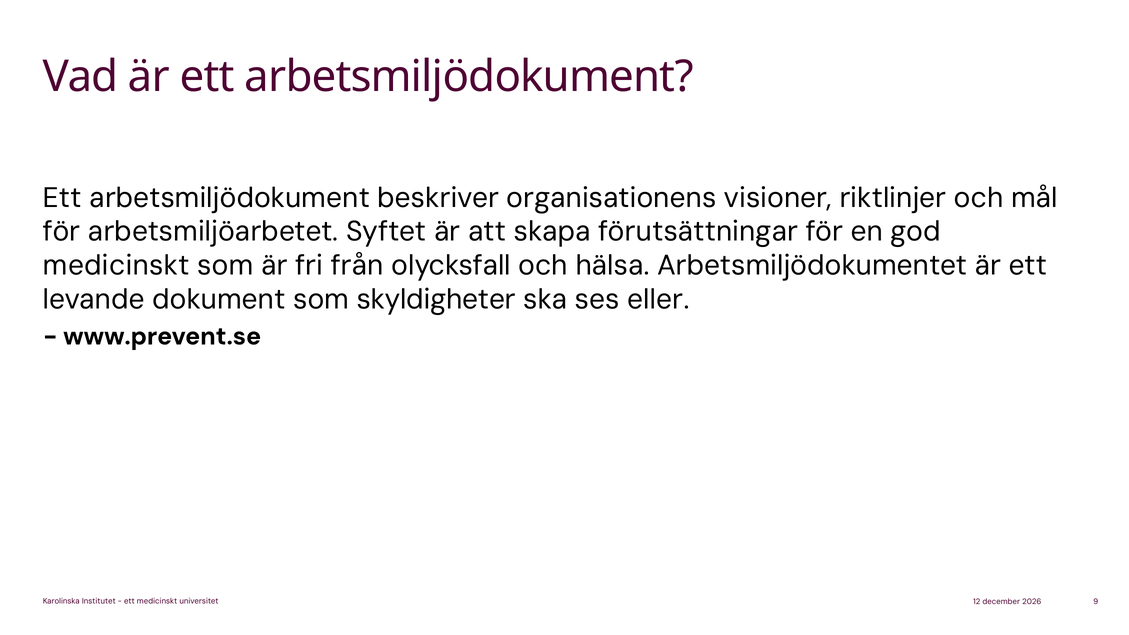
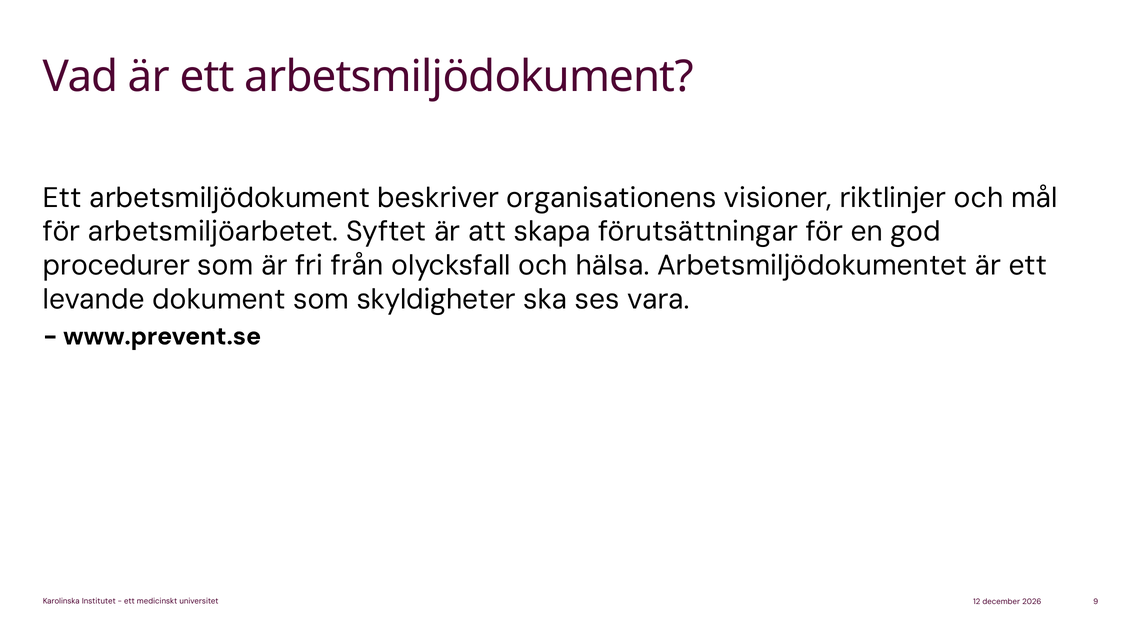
medicinskt: medicinskt -> procedurer (117, 266)
eller: eller -> vara (658, 299)
